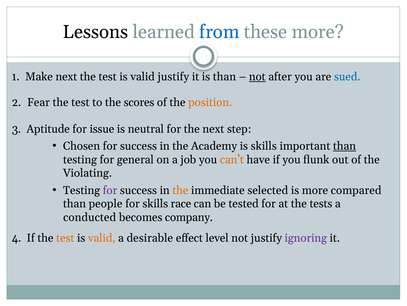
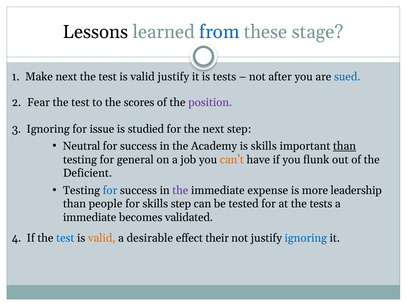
these more: more -> stage (318, 32)
is than: than -> tests (224, 77)
not underline: present -> none (257, 77)
position colour: orange -> purple (210, 102)
3 Aptitude: Aptitude -> Ignoring (48, 129)
neutral: neutral -> studied (146, 129)
Chosen: Chosen -> Neutral (82, 146)
Violating: Violating -> Deficient (88, 173)
for colour: purple -> blue (110, 190)
the colour: orange -> purple (180, 190)
selected: selected -> expense (268, 190)
compared: compared -> leadership (356, 190)
skills race: race -> step (181, 203)
conducted: conducted -> immediate (90, 217)
company: company -> validated (189, 217)
test colour: orange -> blue (65, 238)
level: level -> their (217, 238)
ignoring colour: purple -> blue (306, 238)
